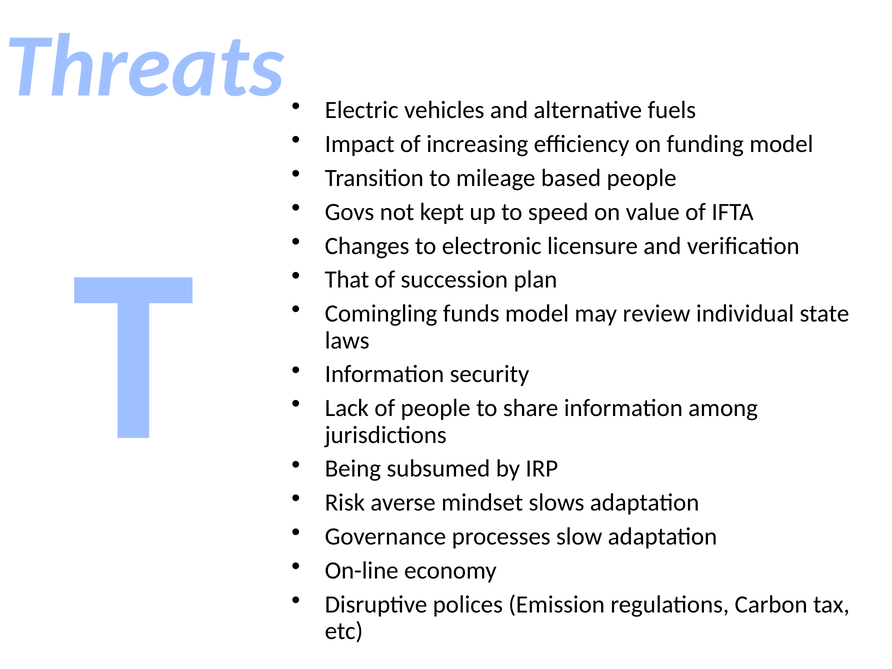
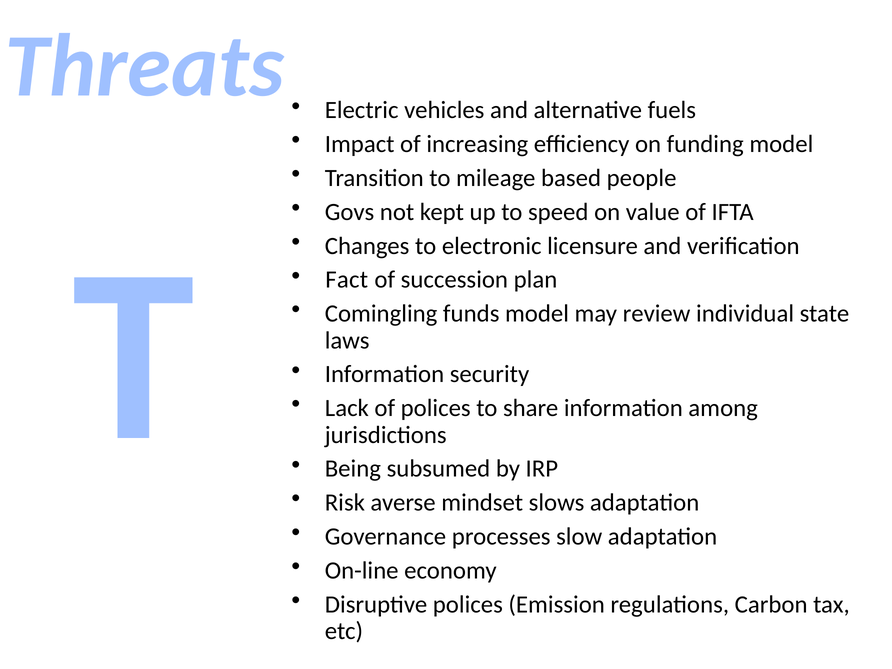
That: That -> Fact (347, 280)
of people: people -> polices (436, 408)
